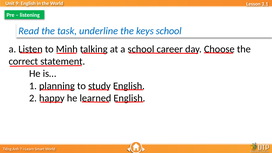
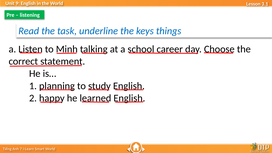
keys school: school -> things (169, 31)
